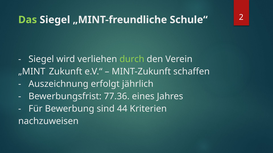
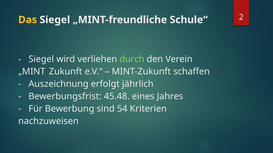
Das colour: light green -> yellow (28, 20)
77.36: 77.36 -> 45.48 (117, 97)
44: 44 -> 54 (122, 109)
